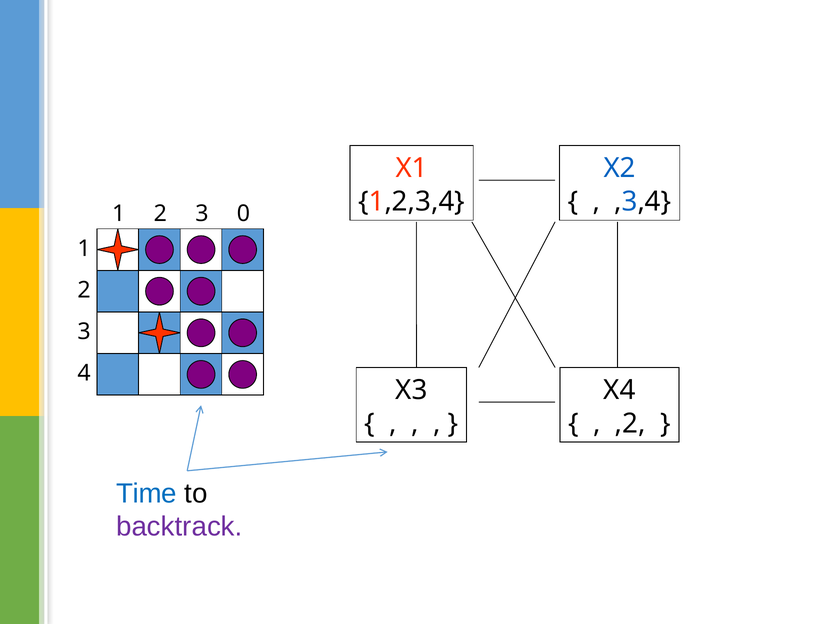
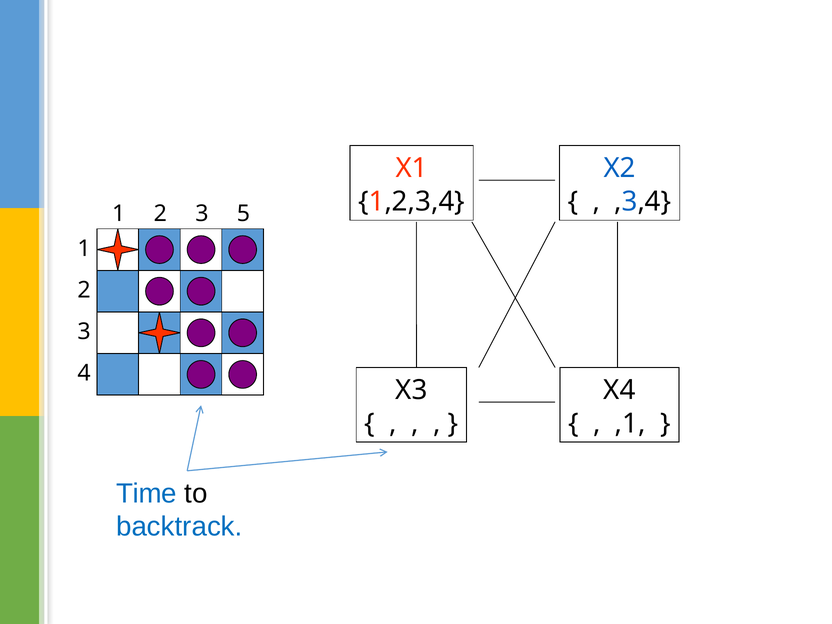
0: 0 -> 5 (243, 214)
,2: ,2 -> ,1 (630, 423)
backtrack colour: purple -> blue (179, 527)
